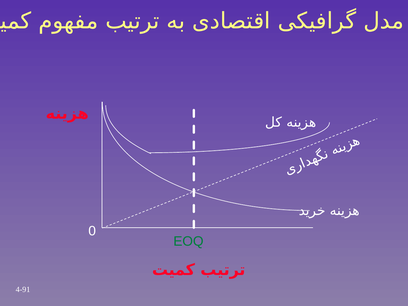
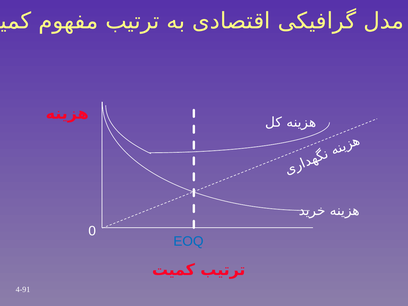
EOQ colour: green -> blue (188, 241)
